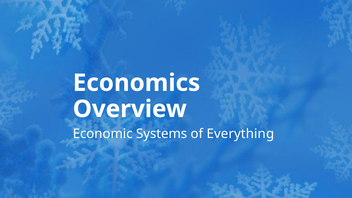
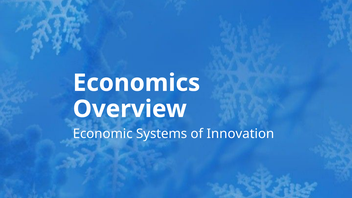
Everything: Everything -> Innovation (240, 134)
